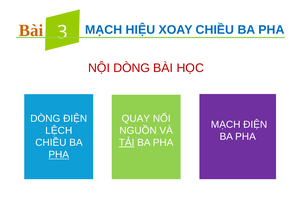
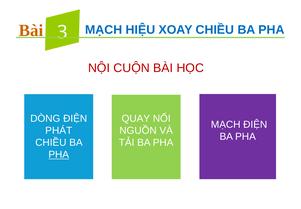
NỘI DÒNG: DÒNG -> CUỘN (132, 68)
LỆCH: LỆCH -> PHÁT (59, 130)
TẢI underline: present -> none (127, 142)
